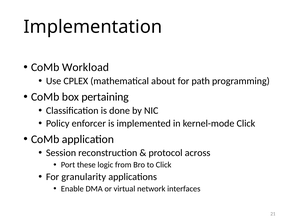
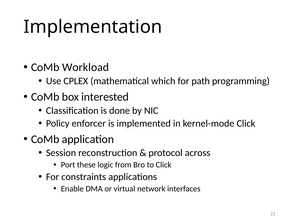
about: about -> which (163, 81)
pertaining: pertaining -> interested (105, 97)
granularity: granularity -> constraints (84, 177)
